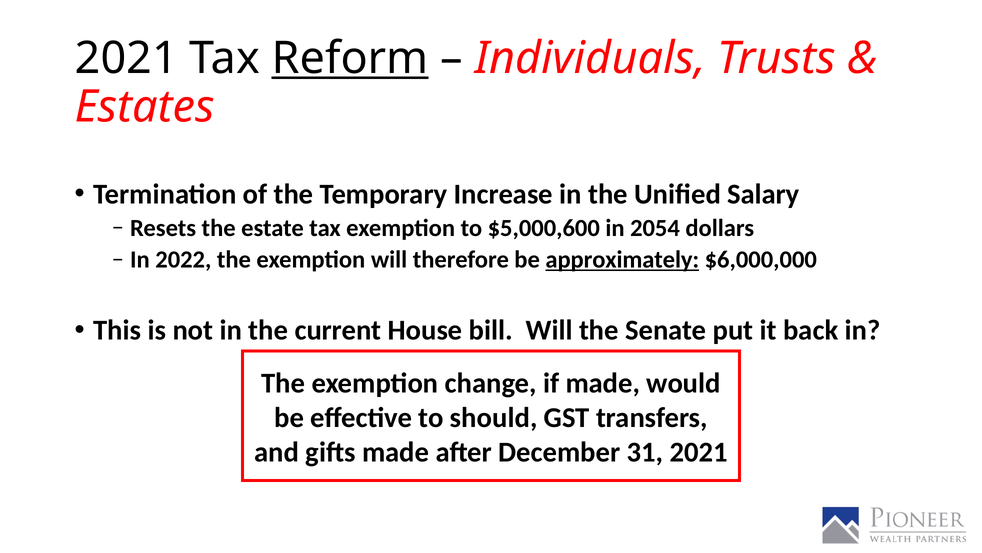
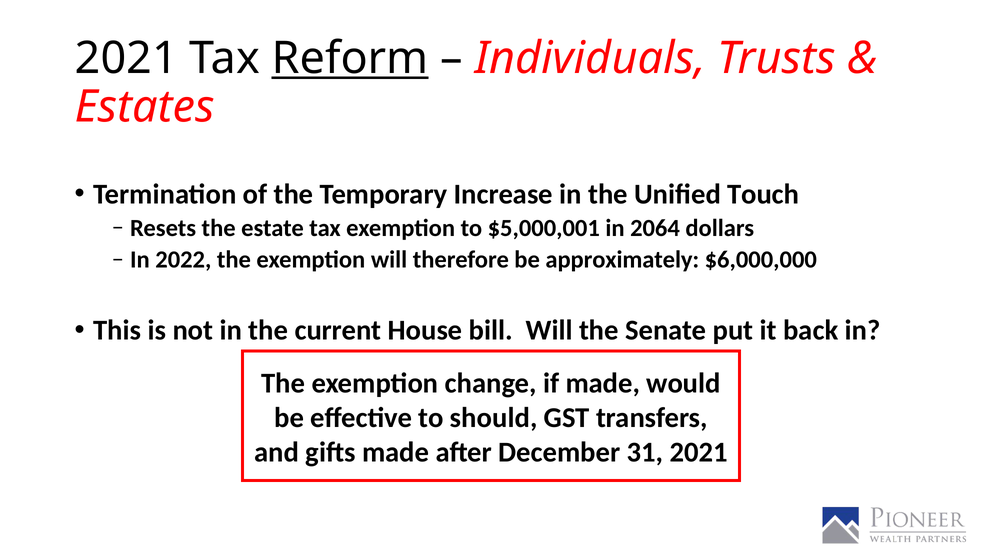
Salary: Salary -> Touch (763, 194)
$5,000,600: $5,000,600 -> $5,000,001 (544, 228)
2054: 2054 -> 2064 (655, 228)
approximately underline: present -> none (622, 259)
